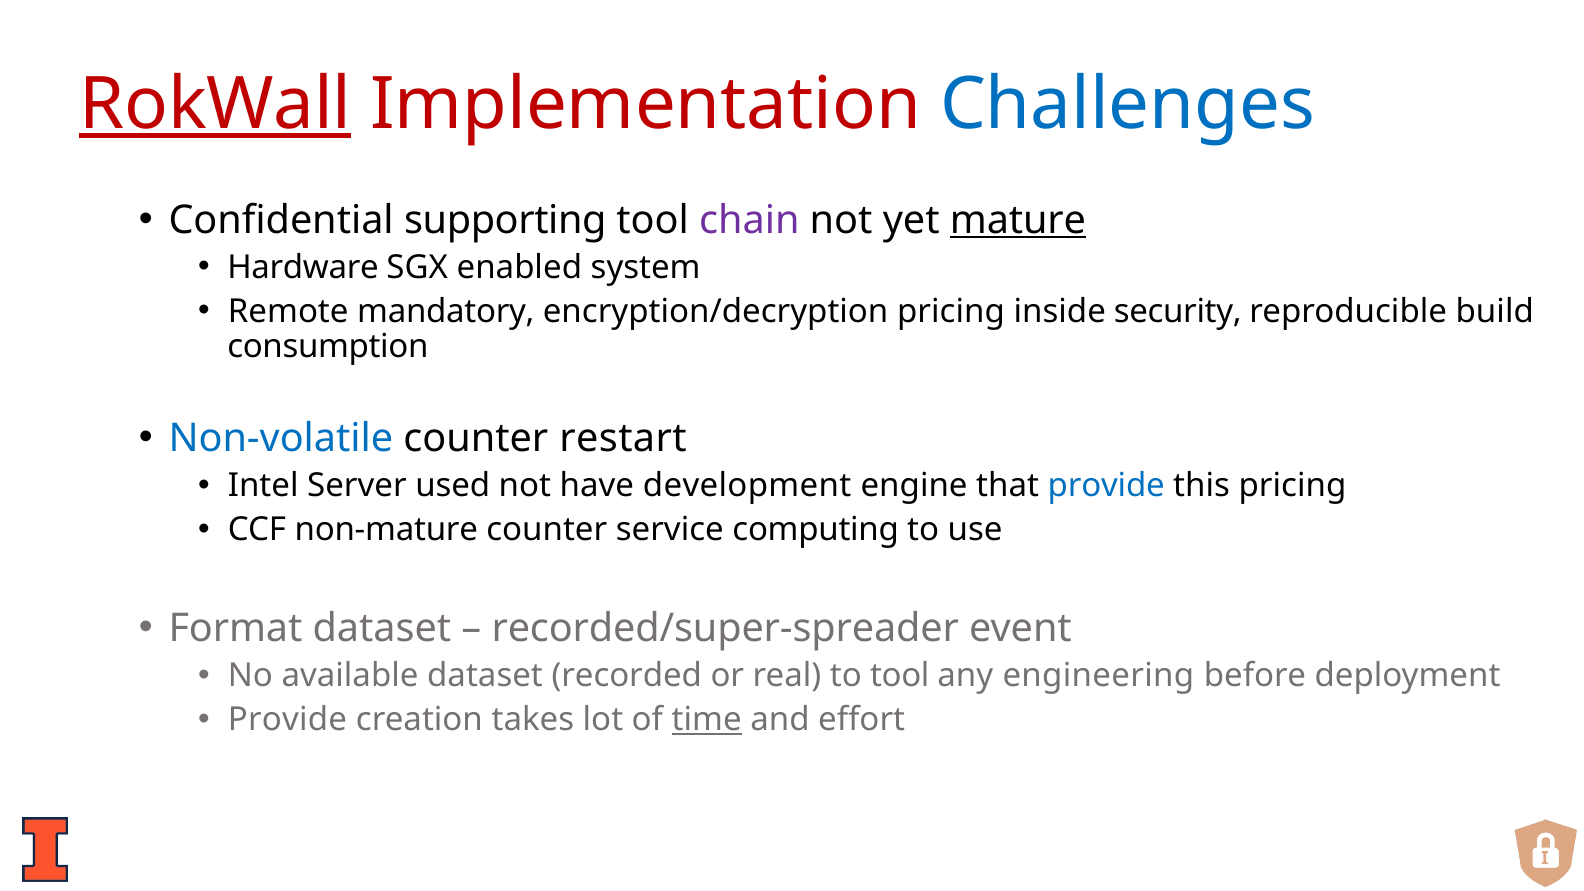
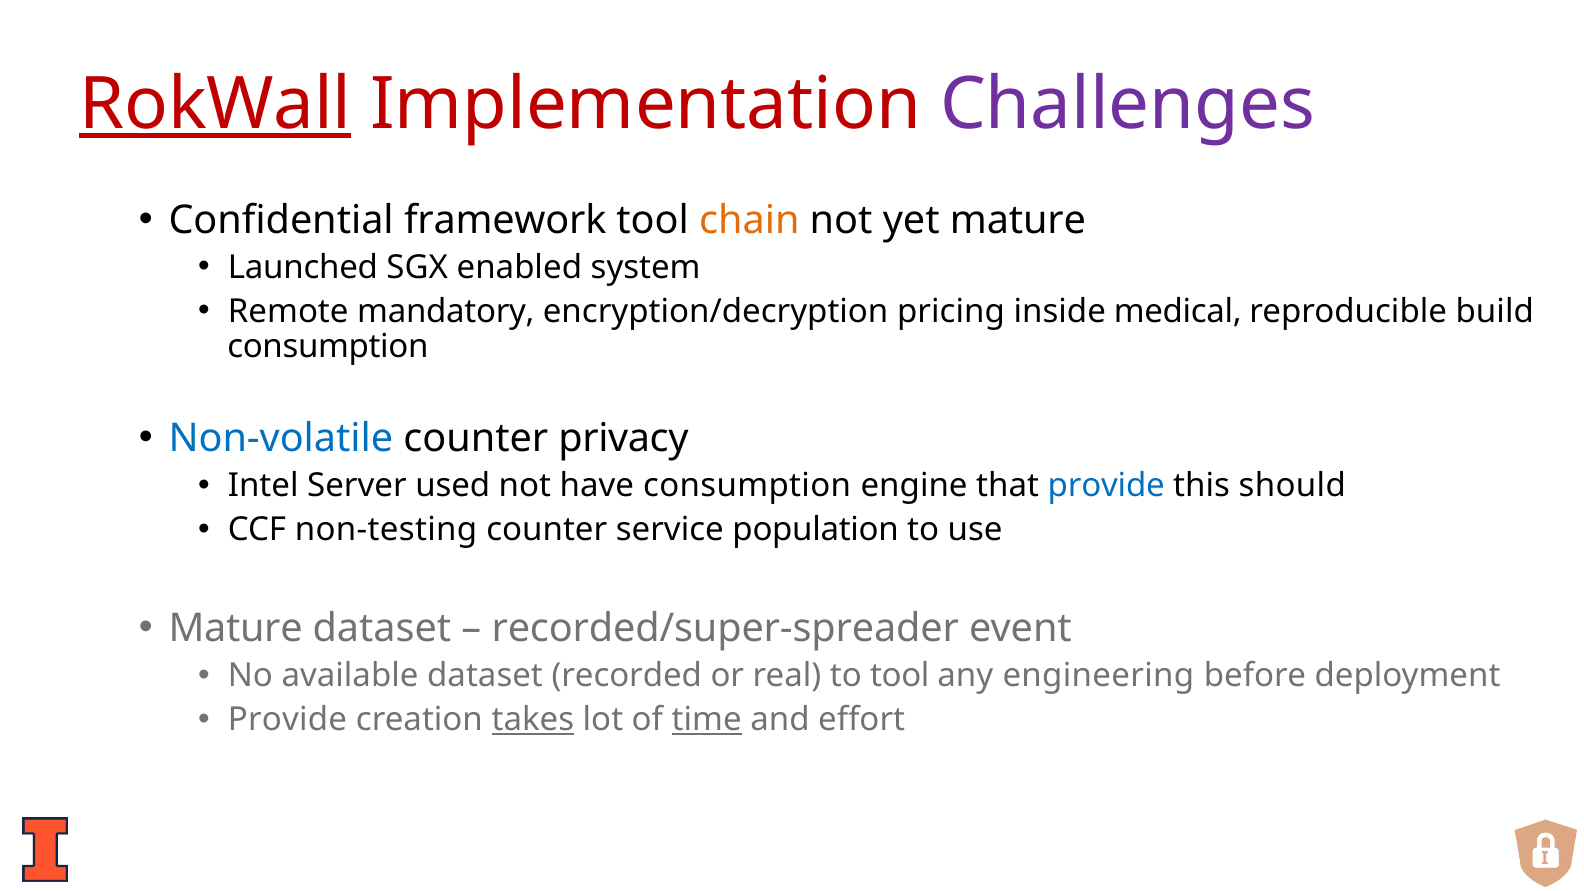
Challenges colour: blue -> purple (1128, 104)
supporting: supporting -> framework (505, 220)
chain colour: purple -> orange (749, 220)
mature underline: present -> none (1018, 220)
Hardware: Hardware -> Launched (303, 267)
security: security -> medical (1178, 311)
restart: restart -> privacy (623, 438)
have development: development -> consumption (747, 486)
this pricing: pricing -> should (1292, 486)
non-mature: non-mature -> non-testing (386, 530)
computing: computing -> population (816, 530)
Format: Format -> Mature (236, 628)
takes underline: none -> present (533, 720)
